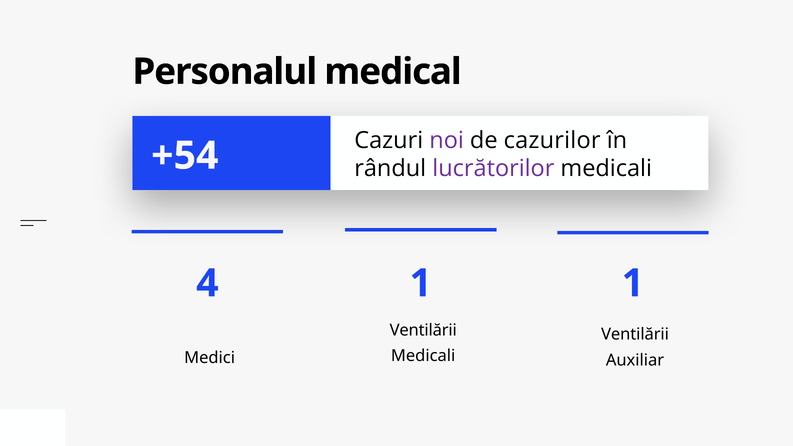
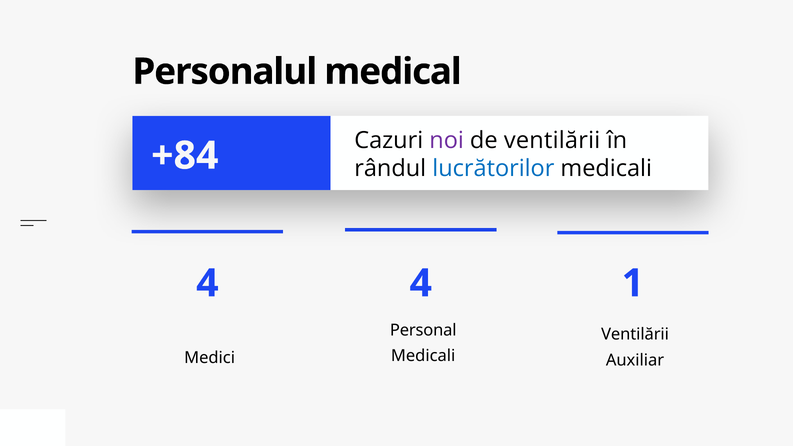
de cazurilor: cazurilor -> ventilării (552, 140)
+54: +54 -> +84 (185, 156)
lucrătorilor colour: purple -> blue (493, 169)
4 1: 1 -> 4 (421, 283)
Ventilării: Ventilării -> Personal (423, 330)
